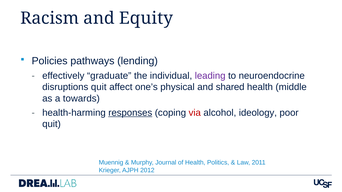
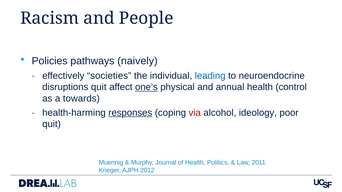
Equity: Equity -> People (146, 18)
lending: lending -> naively (138, 61)
graduate: graduate -> societies (109, 76)
leading colour: purple -> blue (210, 76)
one’s underline: none -> present (146, 87)
shared: shared -> annual (230, 87)
middle: middle -> control (291, 87)
